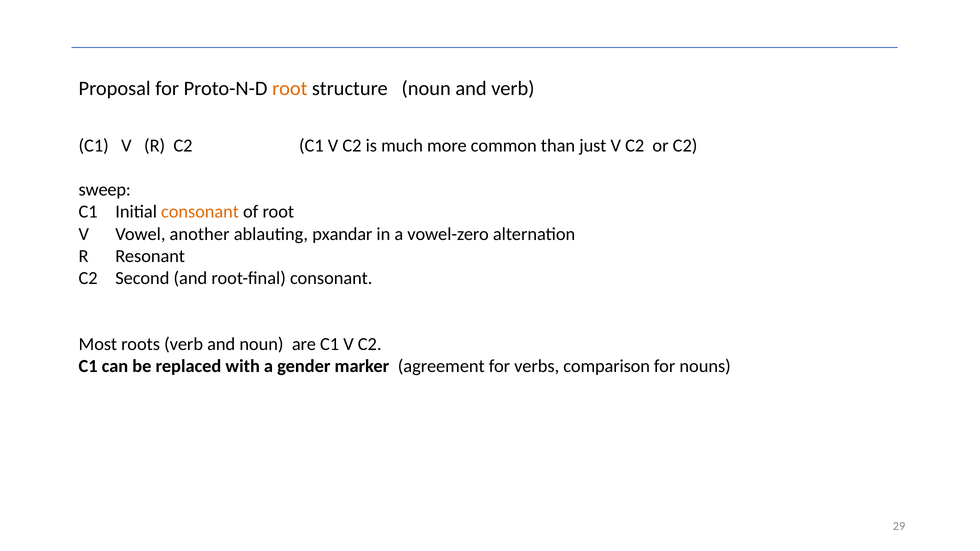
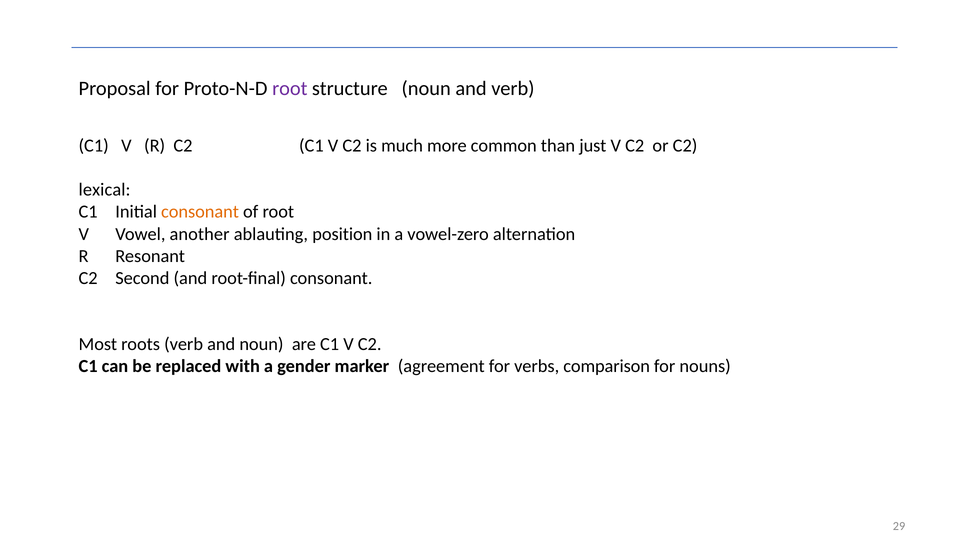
root colour: orange -> purple (290, 88)
sweep: sweep -> lexical (105, 190)
pxandar: pxandar -> position (342, 234)
